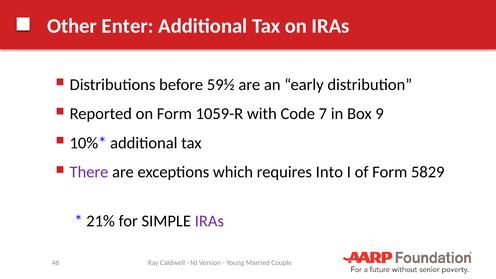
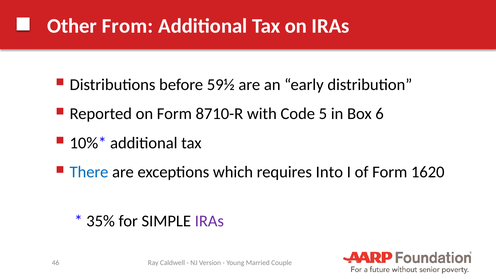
Enter: Enter -> From (127, 26)
1059-R: 1059-R -> 8710-R (219, 114)
7: 7 -> 5 (323, 114)
9: 9 -> 6 (380, 114)
There colour: purple -> blue (89, 172)
5829: 5829 -> 1620 (428, 172)
21%: 21% -> 35% (101, 221)
